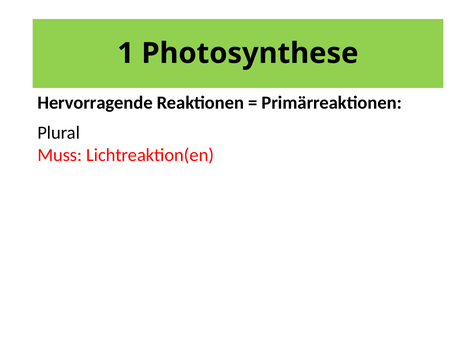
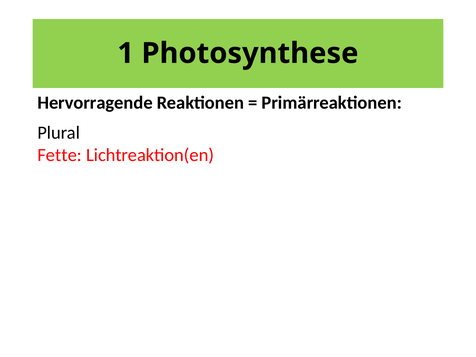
Muss: Muss -> Fette (60, 155)
